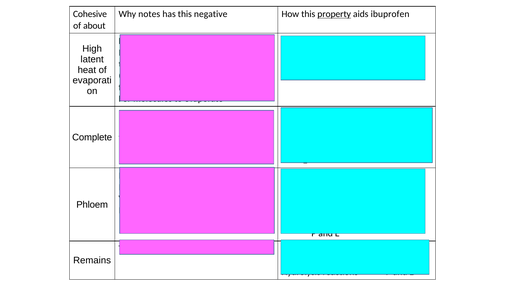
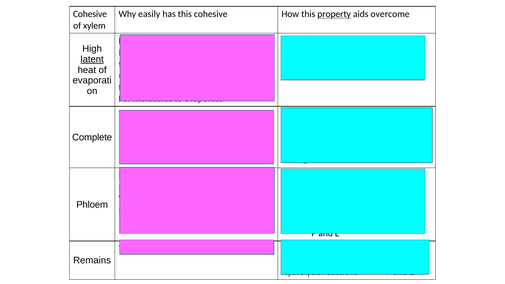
notes: notes -> easily (149, 14)
this negative: negative -> cohesive (211, 14)
aids ibuprofen: ibuprofen -> overcome (390, 14)
about: about -> xylem (94, 26)
latent underline: none -> present (92, 59)
